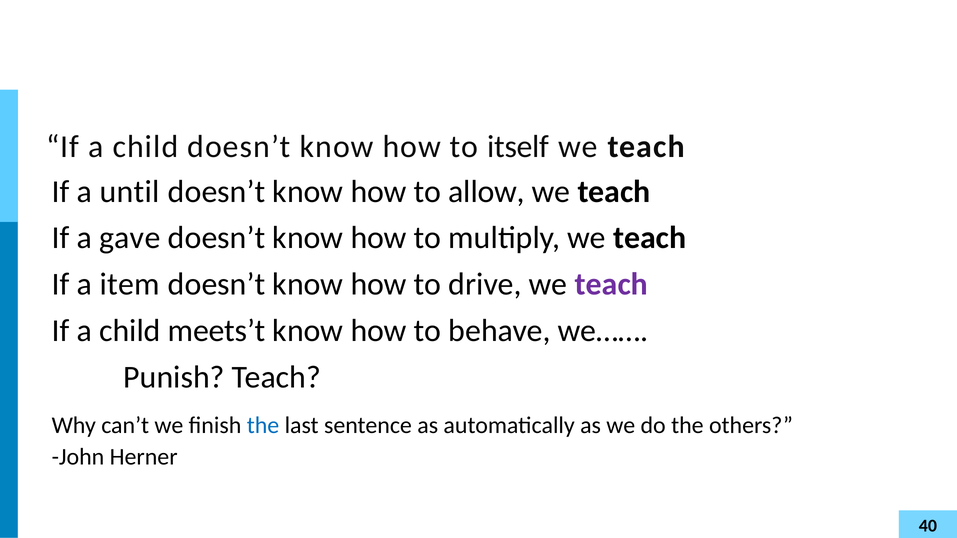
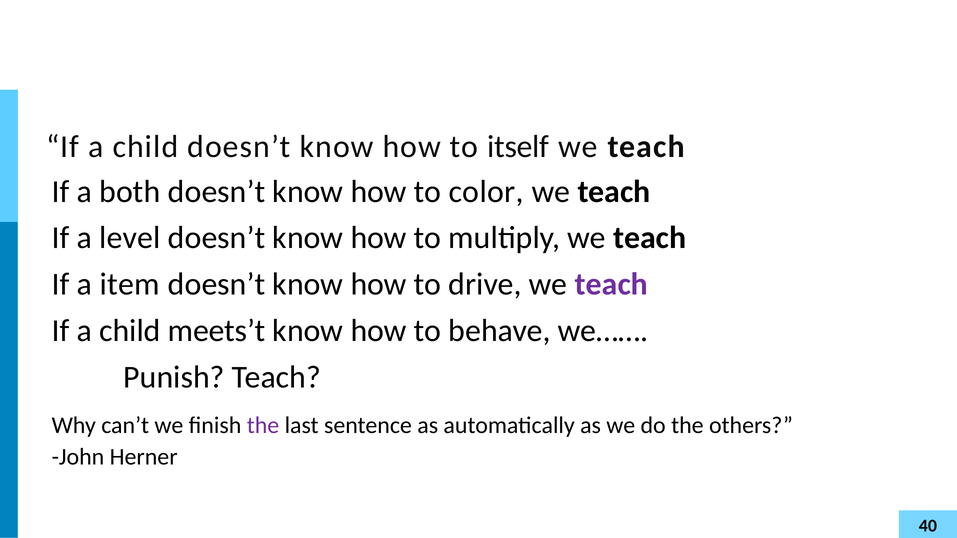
until: until -> both (130, 192)
allow: allow -> color (486, 192)
gave: gave -> level (130, 238)
the colour: blue -> purple (263, 425)
